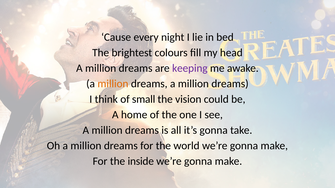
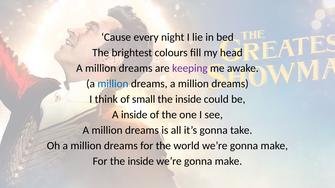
million colour: orange -> blue (113, 84)
vision: vision -> inside (188, 99)
A home: home -> inside (134, 115)
